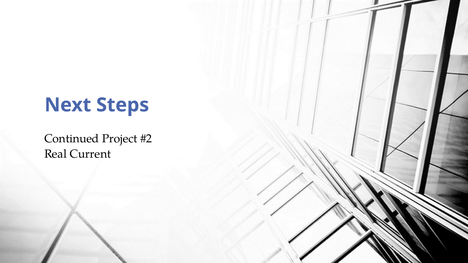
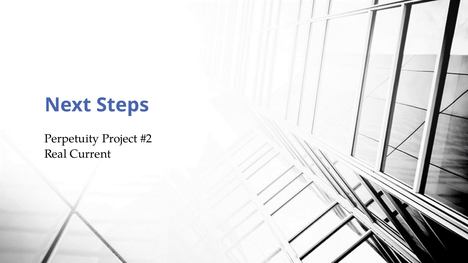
Continued: Continued -> Perpetuity (72, 139)
